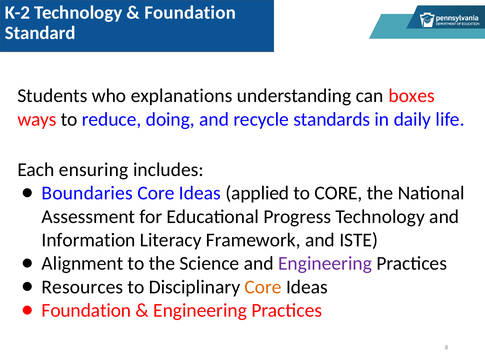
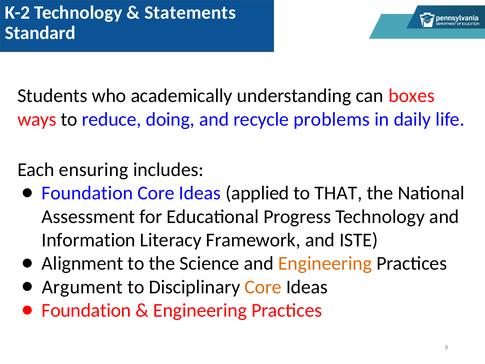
Foundation: Foundation -> Statements (190, 12)
explanations: explanations -> academically (182, 96)
standards: standards -> problems (332, 119)
Boundaries: Boundaries -> Foundation (87, 193)
to CORE: CORE -> THAT (338, 193)
Engineering colour: purple -> orange (325, 263)
Resources: Resources -> Argument (82, 287)
